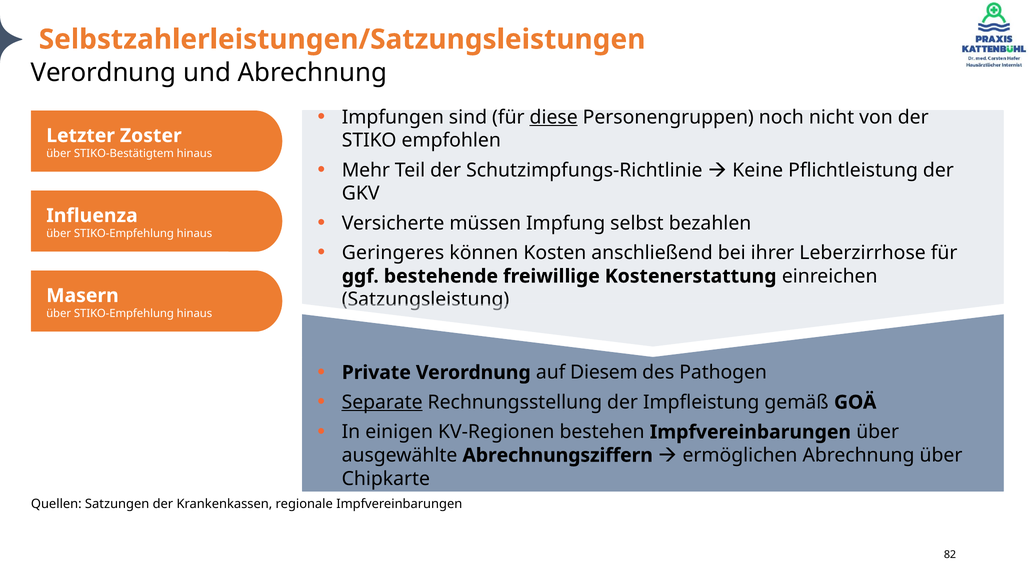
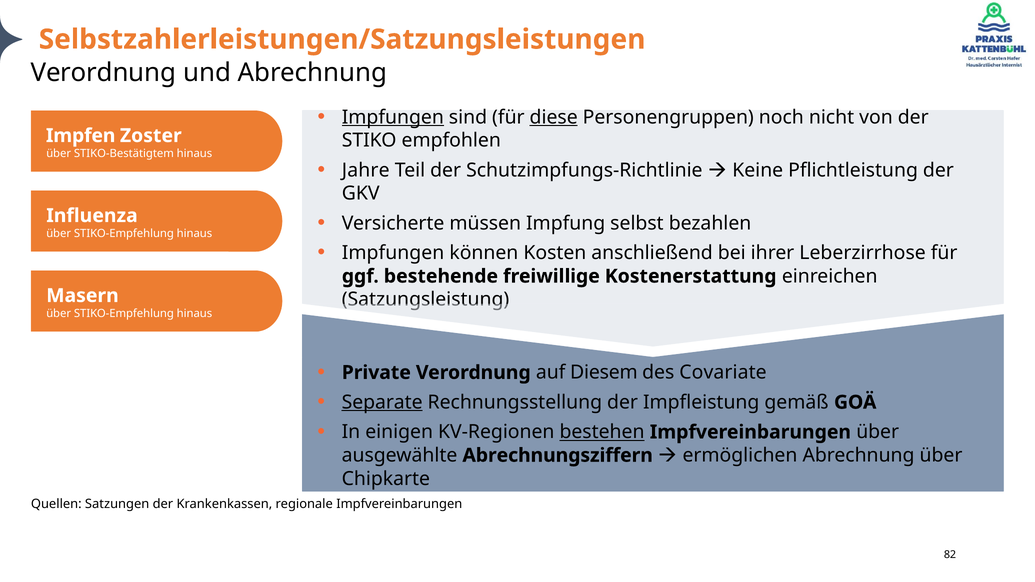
Impfungen underline: none -> present (393, 117)
Letzter: Letzter -> Impfen (81, 136)
Mehr: Mehr -> Jahre (366, 170)
Geringeres: Geringeres -> Impfungen (393, 253)
Pathogen: Pathogen -> Covariate (723, 373)
bestehen underline: none -> present (602, 432)
